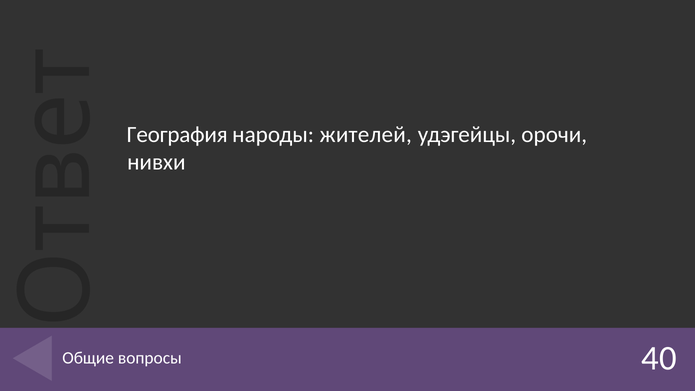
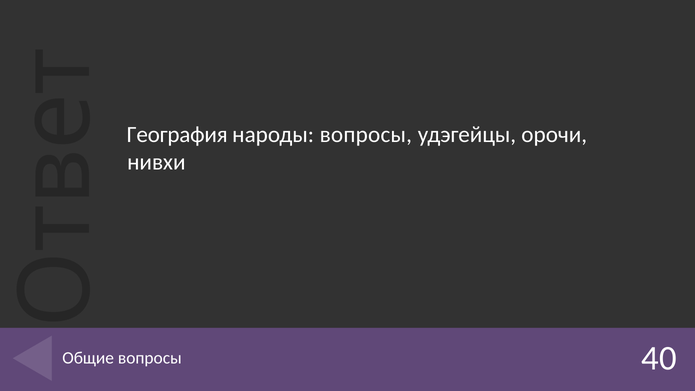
народы жителей: жителей -> вопросы (366, 135)
